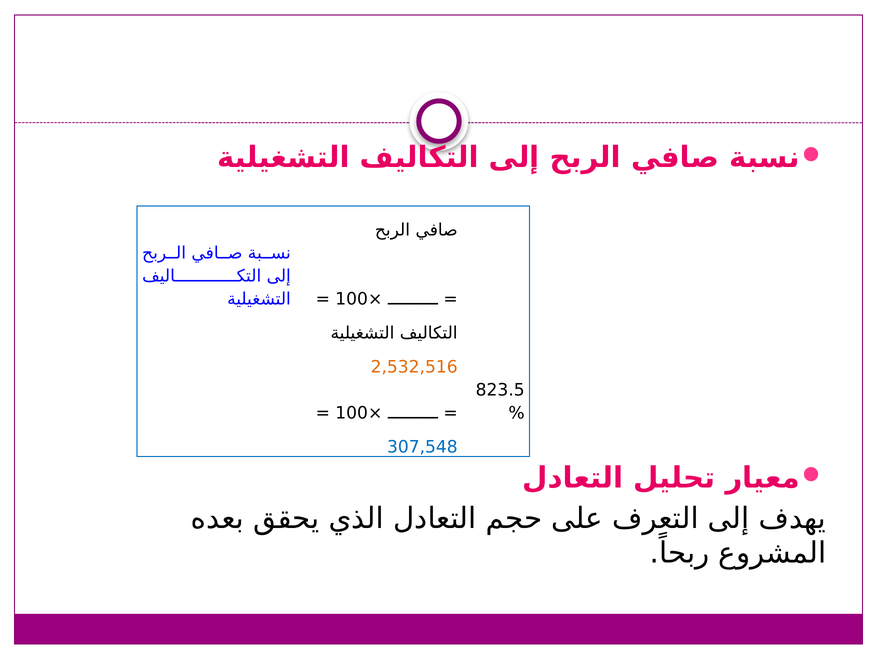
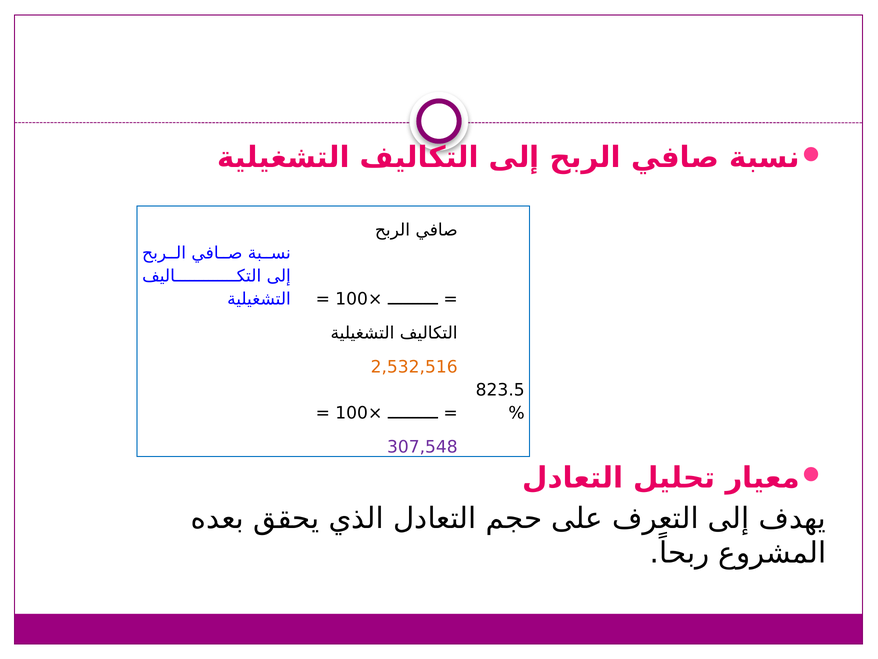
307,548 colour: blue -> purple (422, 447)
